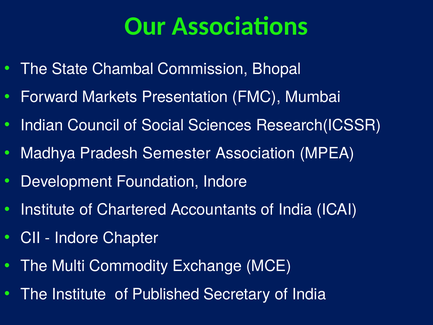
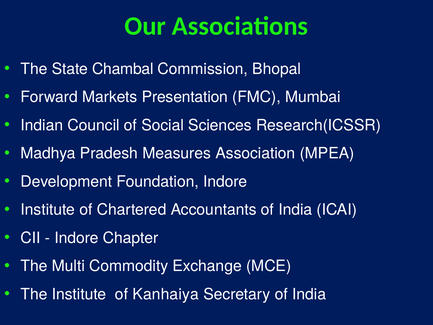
Semester: Semester -> Measures (177, 153)
Published: Published -> Kanhaiya (166, 294)
